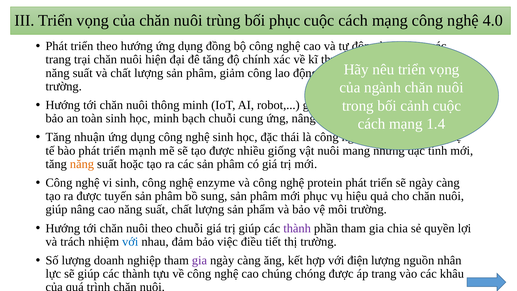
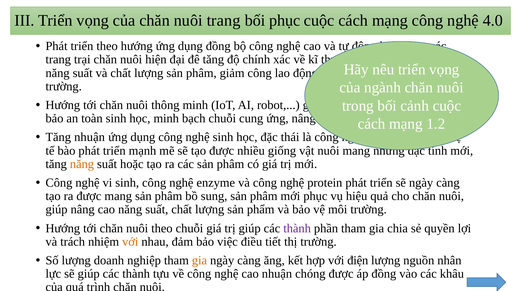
nuôi trùng: trùng -> trang (224, 20)
1.4: 1.4 -> 1.2 (436, 124)
được tuyến: tuyến -> mang (118, 196)
với colour: blue -> orange (130, 242)
gia colour: purple -> orange (199, 260)
cao chúng: chúng -> nhuận (277, 274)
áp trang: trang -> đồng (384, 274)
